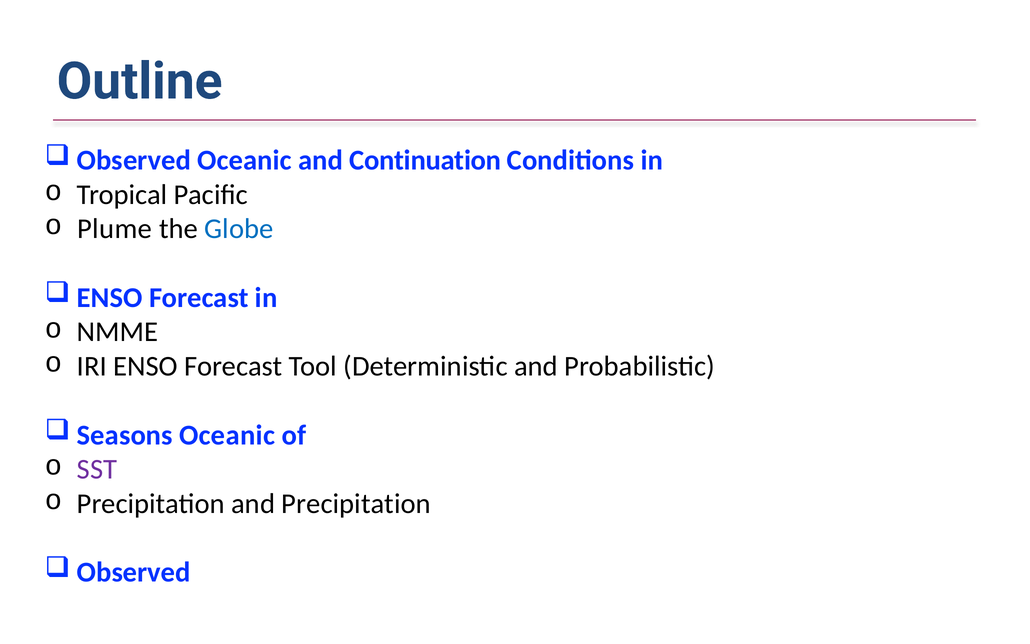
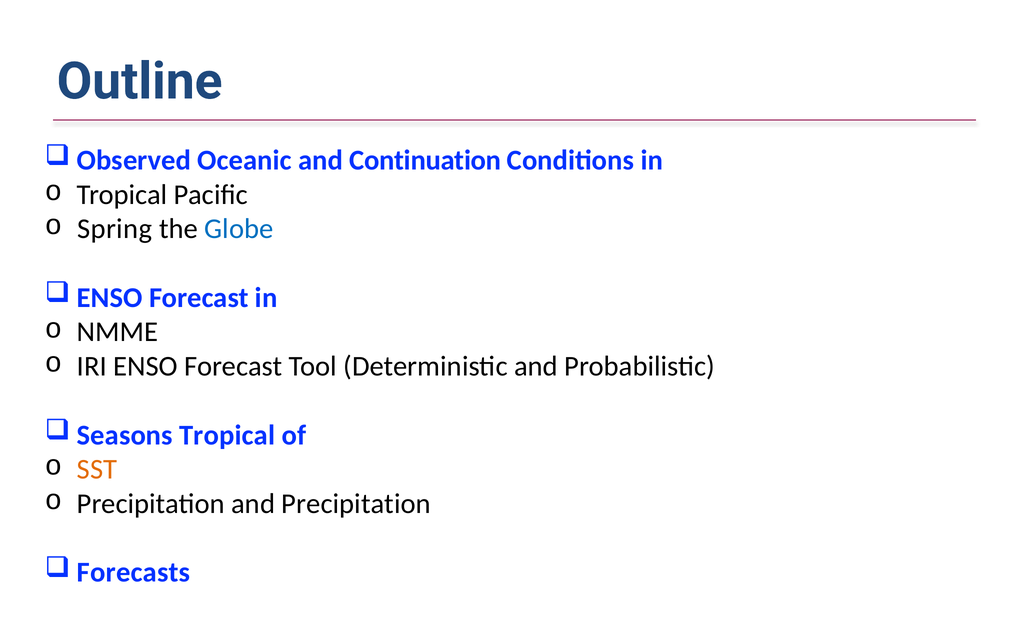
Plume: Plume -> Spring (115, 229)
Seasons Oceanic: Oceanic -> Tropical (227, 435)
SST colour: purple -> orange (97, 469)
Observed: Observed -> Forecasts (134, 572)
